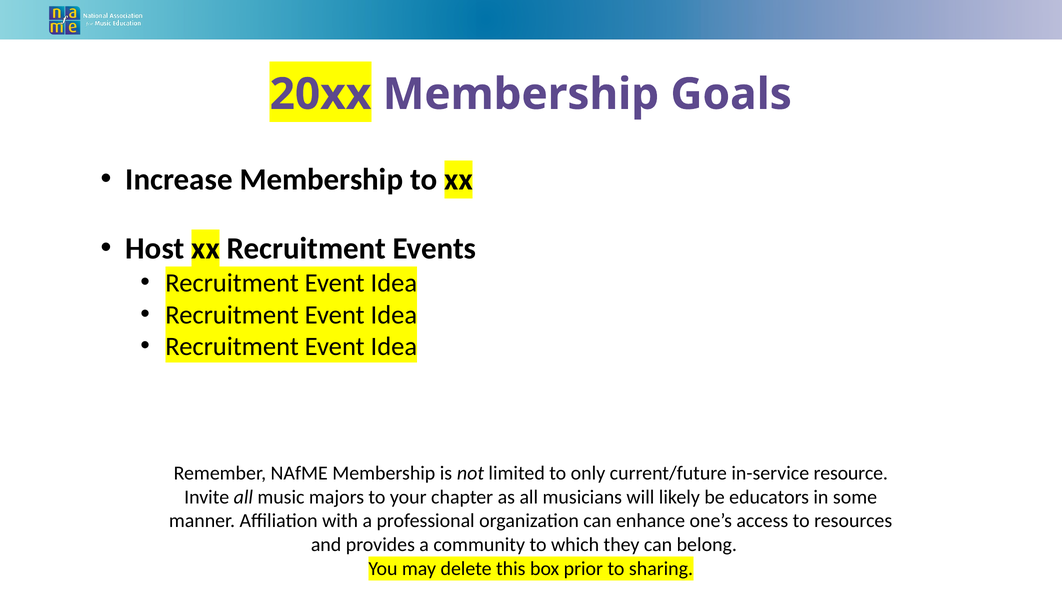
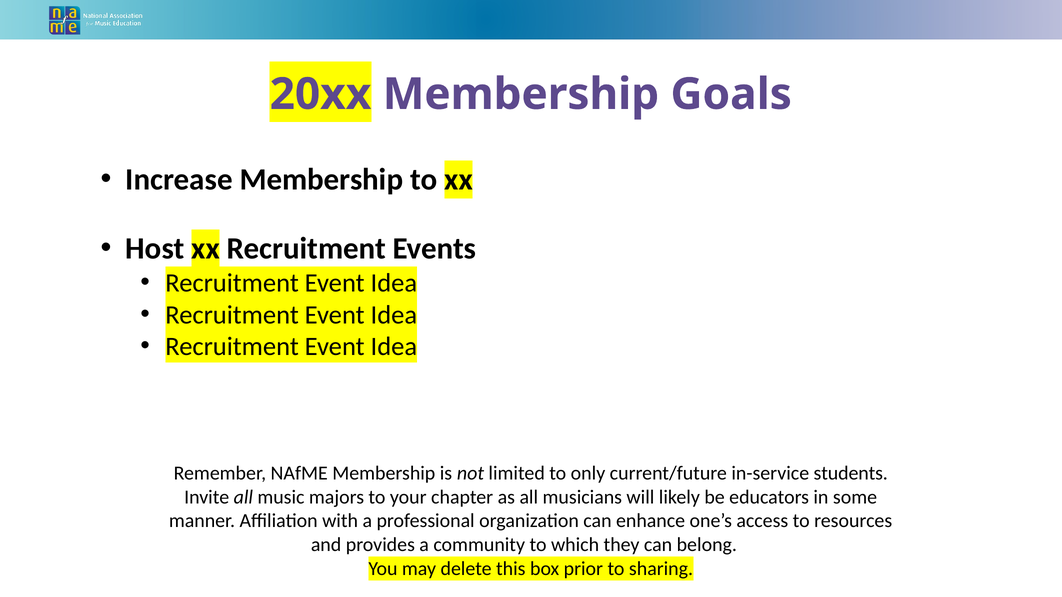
resource: resource -> students (851, 473)
